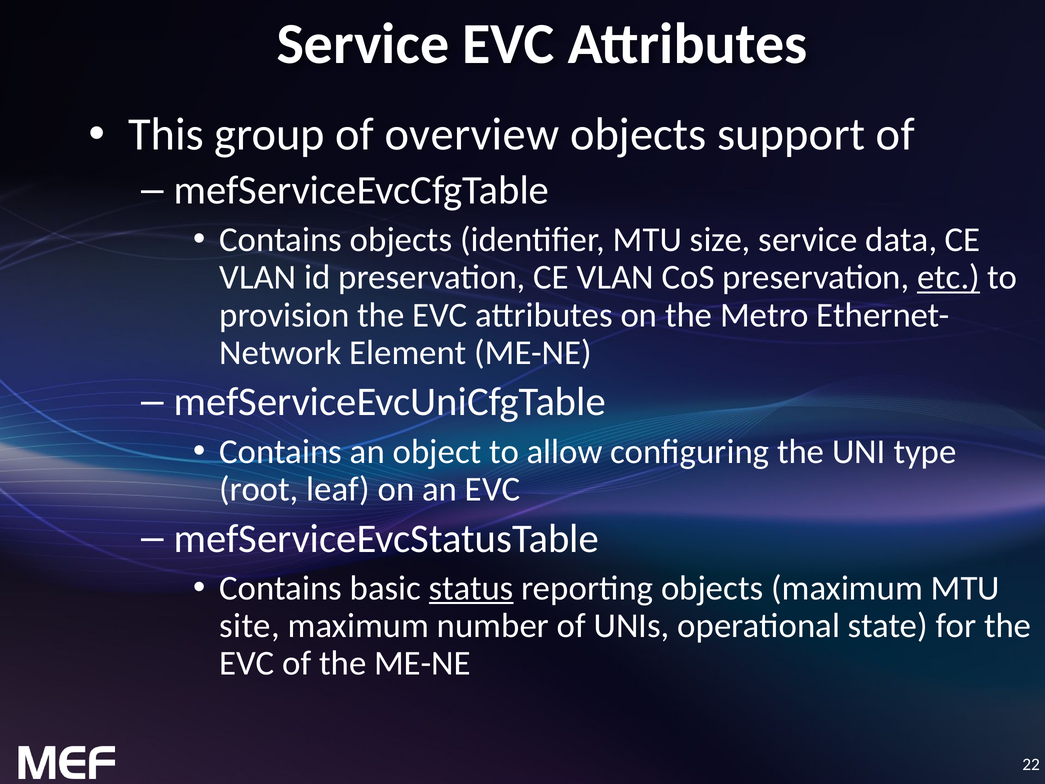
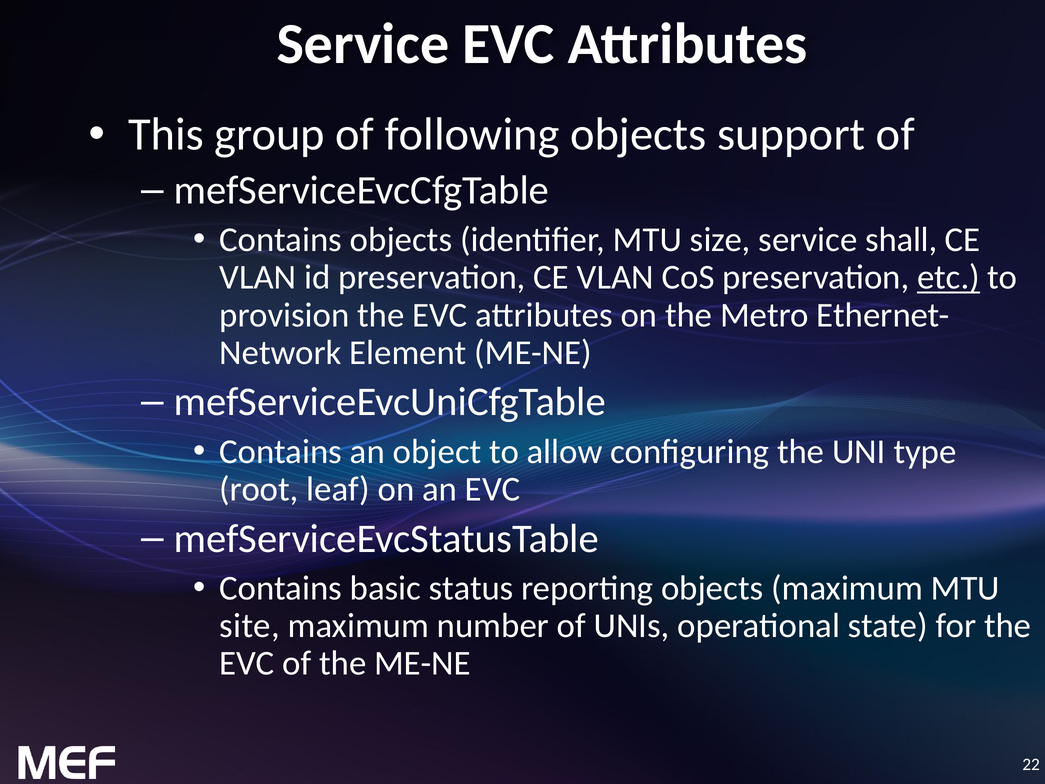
overview: overview -> following (472, 135)
data: data -> shall (901, 240)
status underline: present -> none (471, 588)
